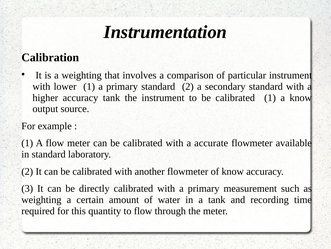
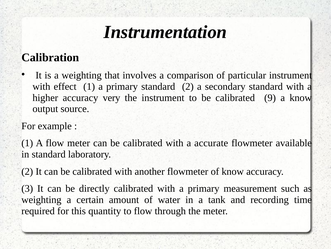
lower: lower -> effect (65, 86)
accuracy tank: tank -> very (112, 97)
calibrated 1: 1 -> 9 (270, 97)
